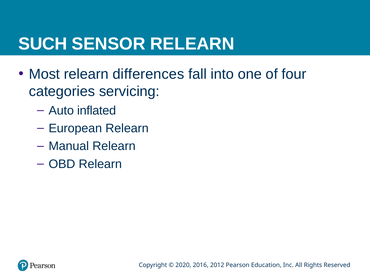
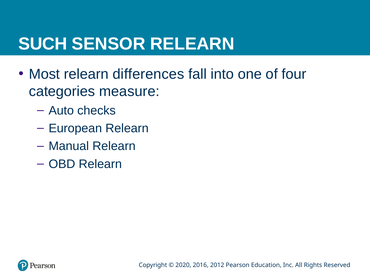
servicing: servicing -> measure (129, 92)
inflated: inflated -> checks (96, 111)
